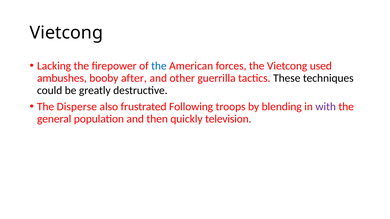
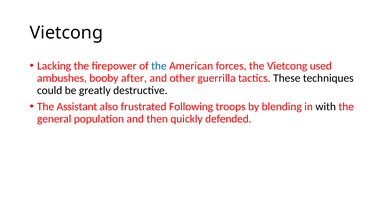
Disperse: Disperse -> Assistant (77, 107)
with colour: purple -> black (326, 107)
television: television -> defended (228, 119)
